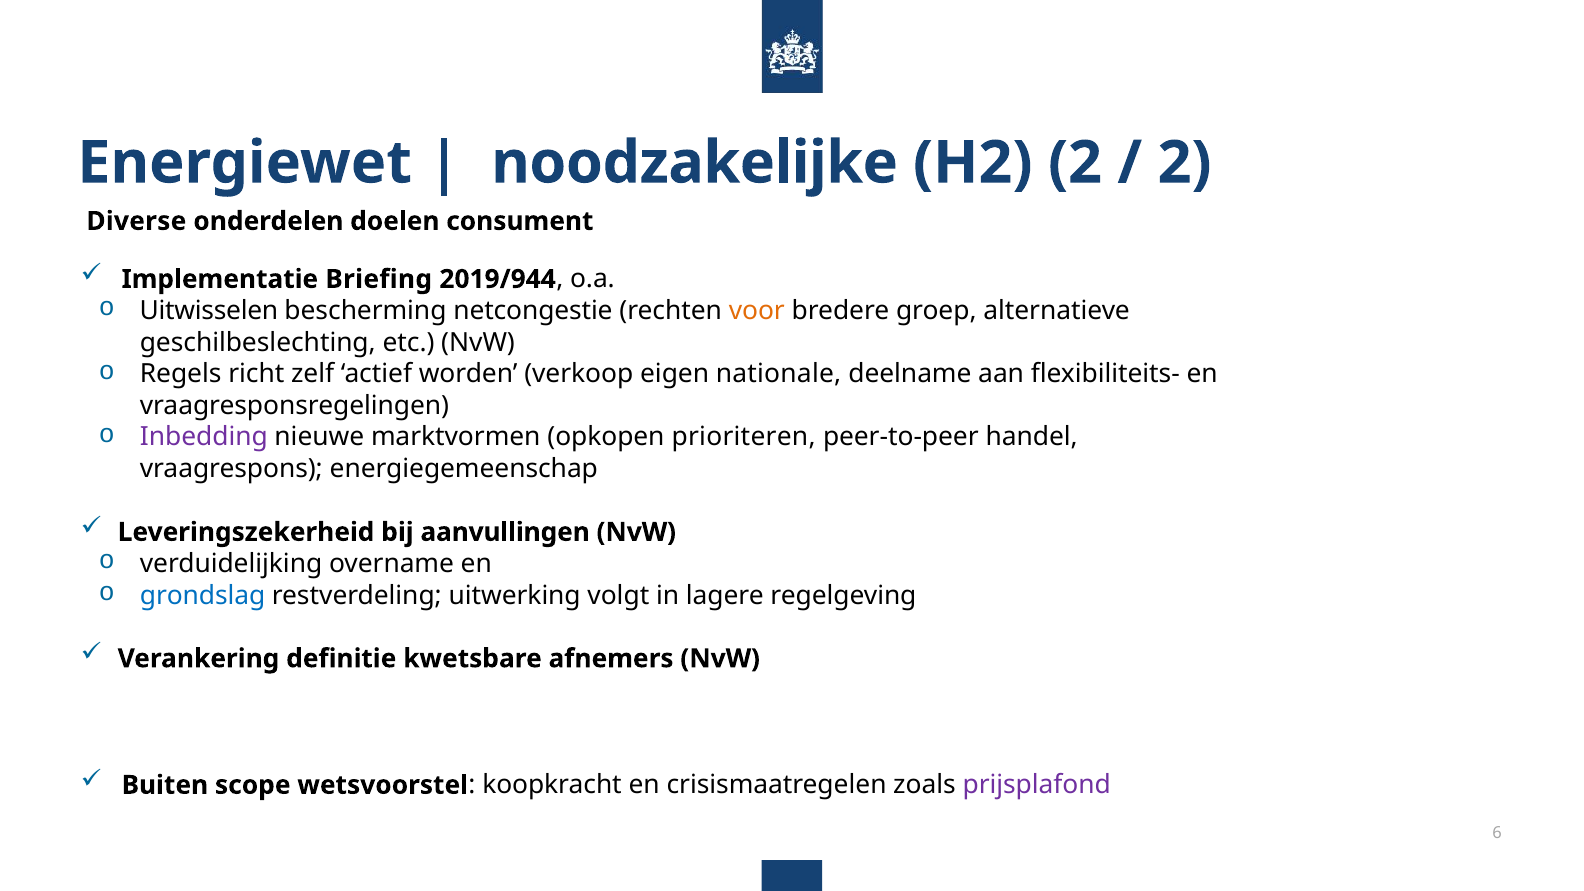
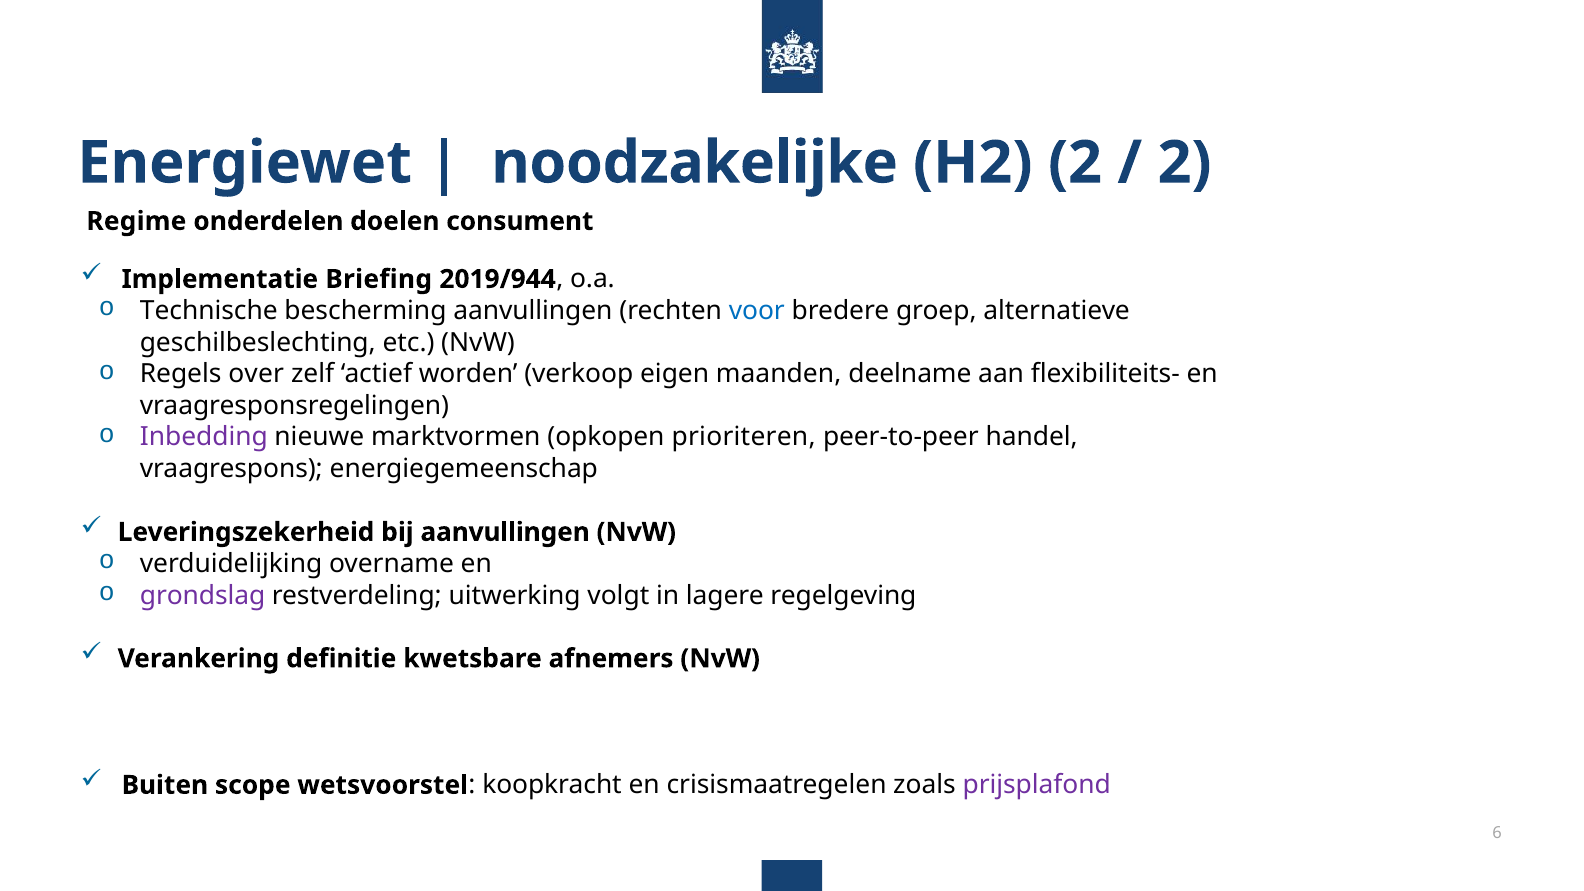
Diverse: Diverse -> Regime (136, 221)
Uitwisselen: Uitwisselen -> Technische (209, 311)
bescherming netcongestie: netcongestie -> aanvullingen (533, 311)
voor colour: orange -> blue (757, 311)
richt: richt -> over (256, 374)
nationale: nationale -> maanden (779, 374)
grondslag colour: blue -> purple (203, 595)
